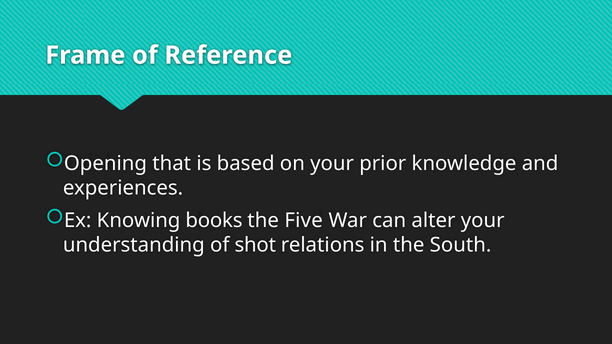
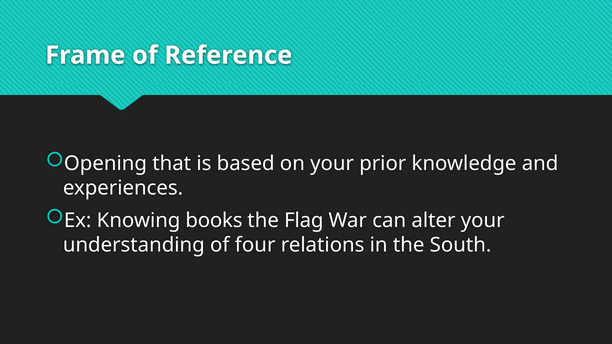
Five: Five -> Flag (304, 220)
shot: shot -> four (255, 245)
